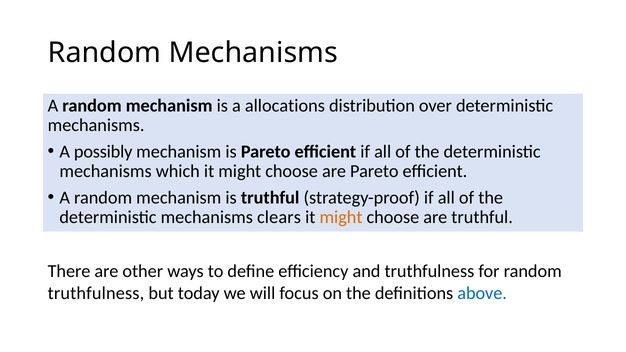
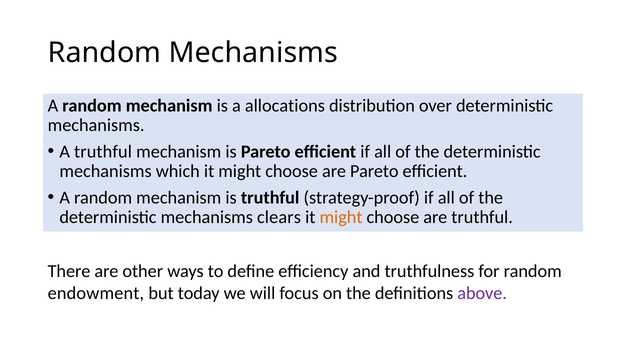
A possibly: possibly -> truthful (103, 152)
truthfulness: truthfulness -> endowment (96, 293)
above colour: blue -> purple (482, 293)
